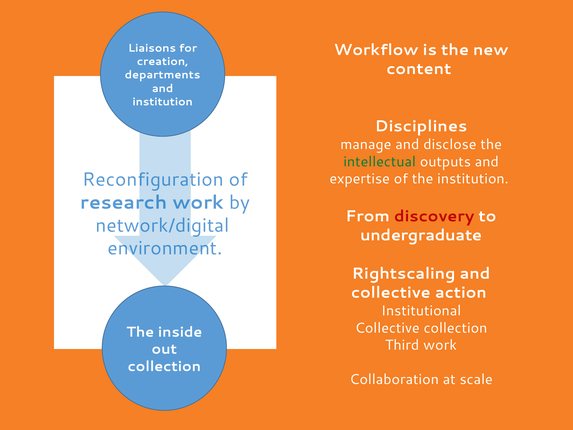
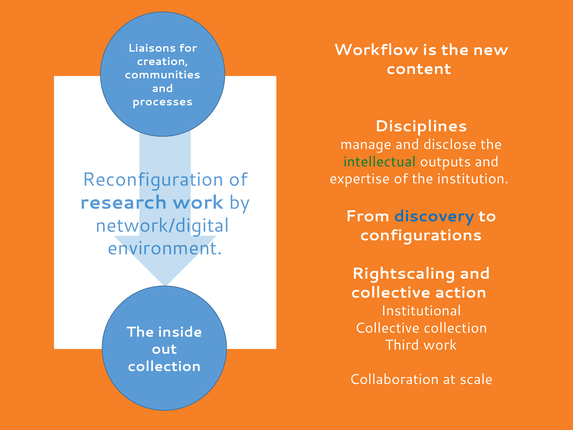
departments: departments -> communities (163, 75)
institution: institution -> processes (163, 102)
discovery colour: red -> blue (434, 216)
undergraduate: undergraduate -> configurations (421, 235)
